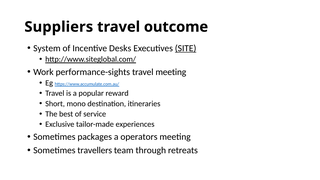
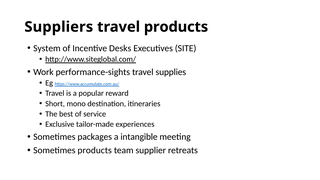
travel outcome: outcome -> products (176, 27)
SITE underline: present -> none (186, 48)
travel meeting: meeting -> supplies (171, 72)
operators: operators -> intangible (139, 137)
Sometimes travellers: travellers -> products (95, 150)
through: through -> supplier (151, 150)
